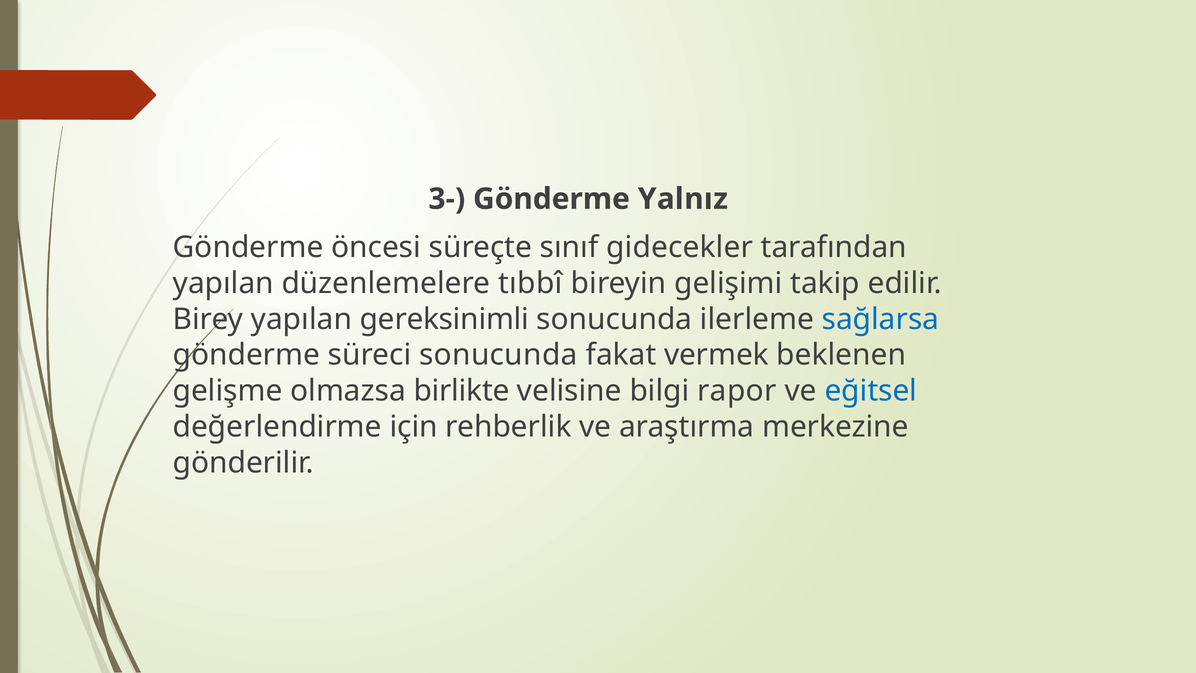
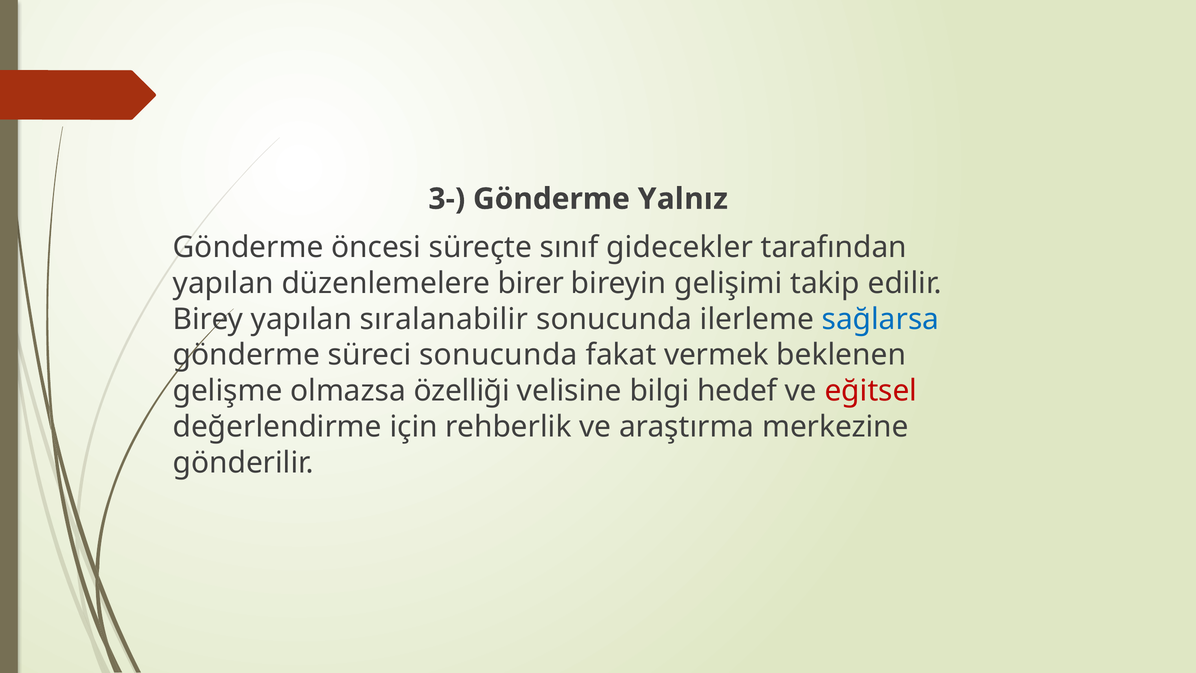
tıbbî: tıbbî -> birer (531, 283)
gereksinimli: gereksinimli -> sıralanabilir (444, 319)
birlikte: birlikte -> özelliği (462, 391)
rapor: rapor -> hedef (737, 391)
eğitsel colour: blue -> red (871, 391)
